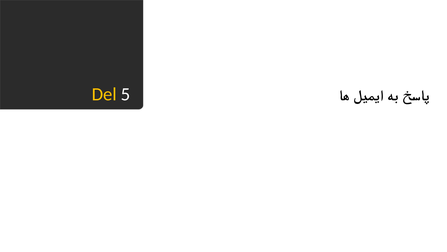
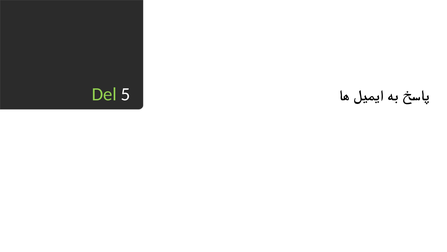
Del colour: yellow -> light green (104, 94)
